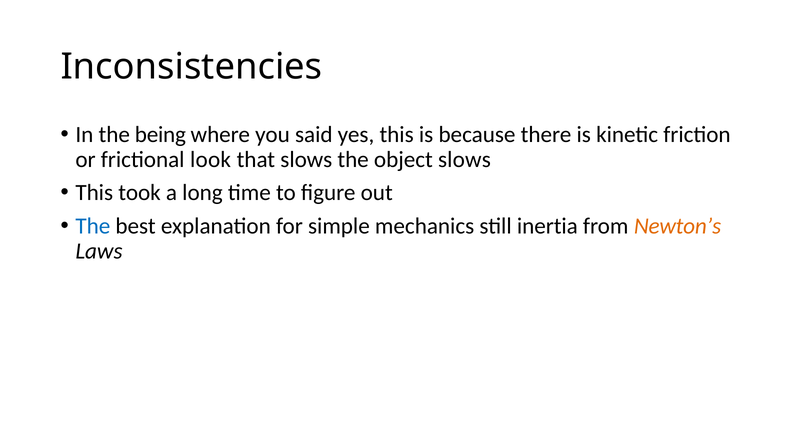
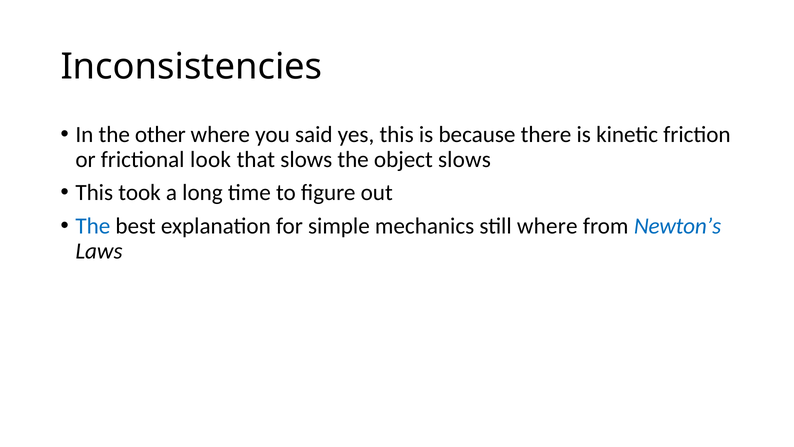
being: being -> other (160, 134)
still inertia: inertia -> where (547, 226)
Newton’s colour: orange -> blue (678, 226)
